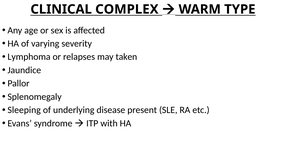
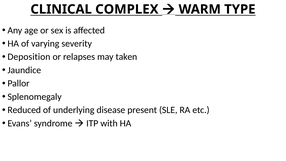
Lymphoma: Lymphoma -> Deposition (29, 57)
Sleeping: Sleeping -> Reduced (24, 110)
